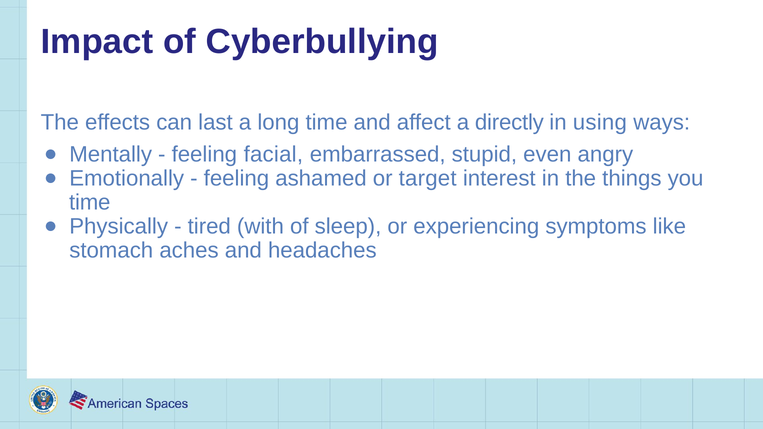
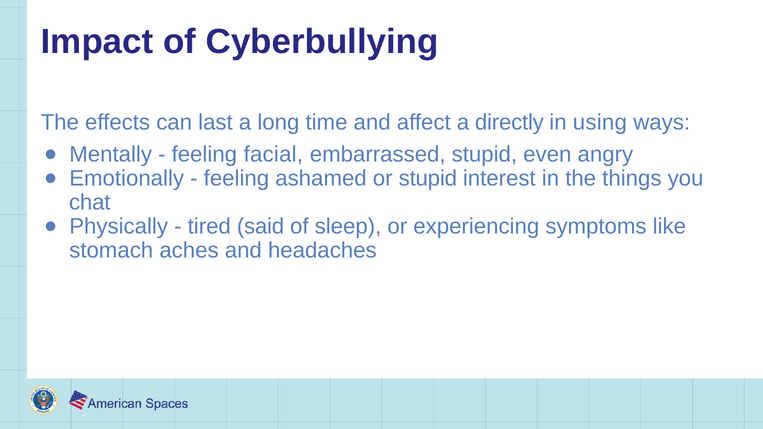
or target: target -> stupid (428, 178)
time: time -> chat (90, 202)
with: with -> said (261, 226)
